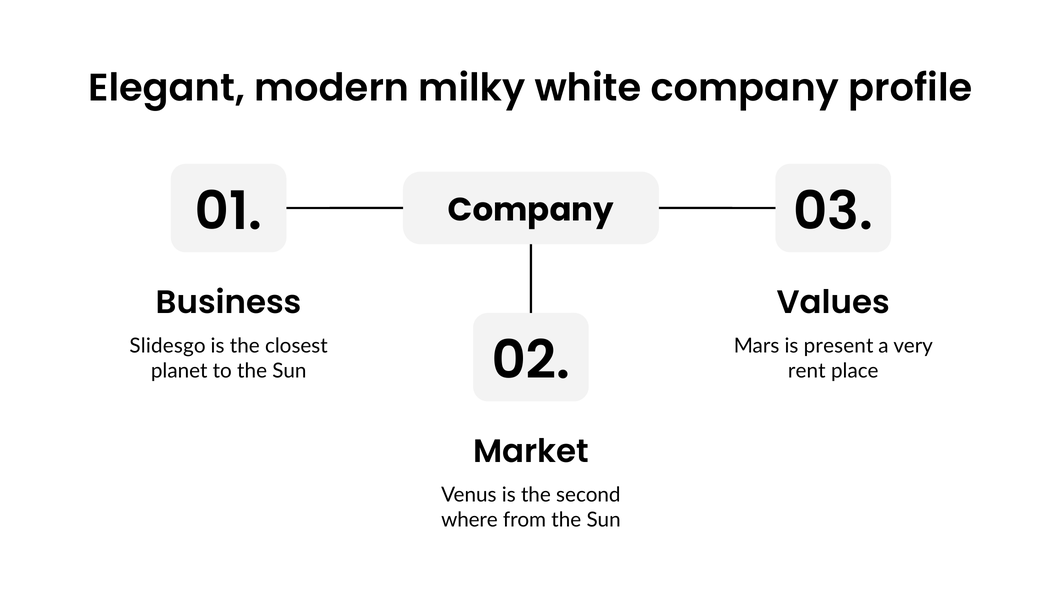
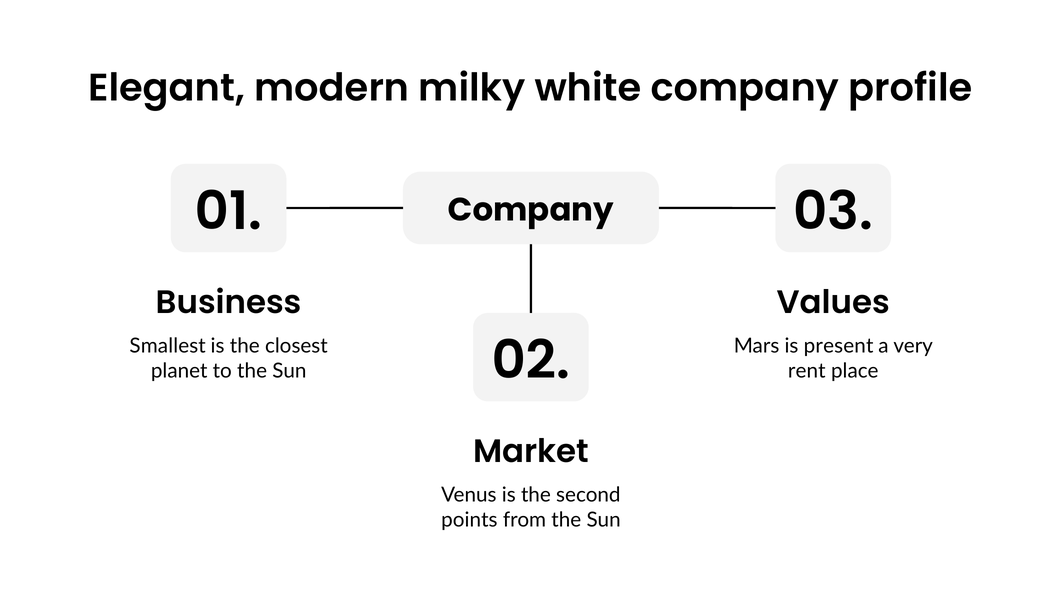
Slidesgo: Slidesgo -> Smallest (168, 346)
where: where -> points (469, 520)
